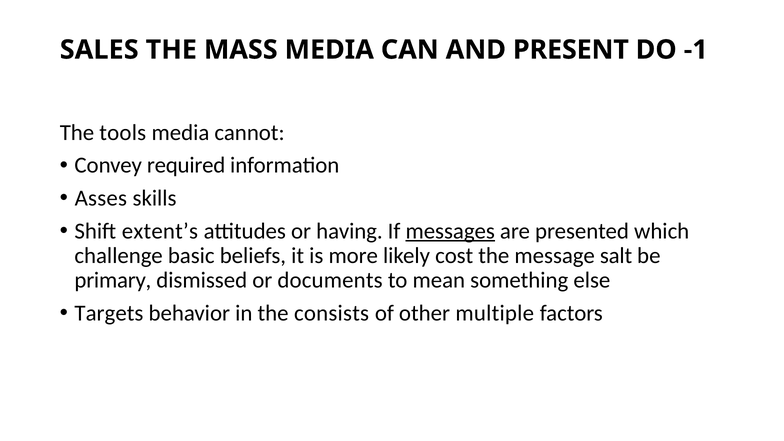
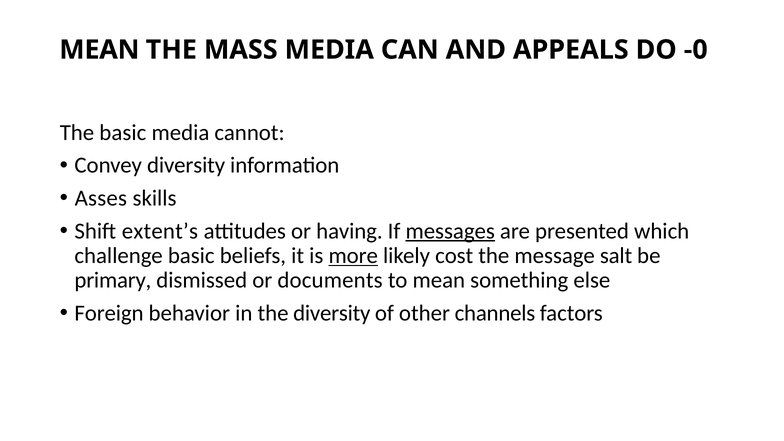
SALES: SALES -> MEAN (99, 50)
PRESENT: PRESENT -> APPEALS (571, 50)
-1: -1 -> -0 (696, 50)
The tools: tools -> basic (123, 133)
Convey required: required -> diversity (186, 165)
more underline: none -> present (353, 256)
Targets: Targets -> Foreign (109, 313)
the consists: consists -> diversity (332, 313)
multiple: multiple -> channels (495, 313)
